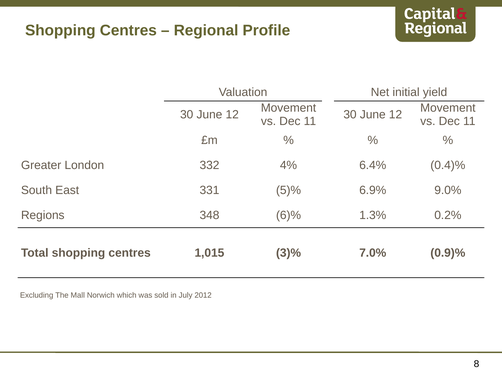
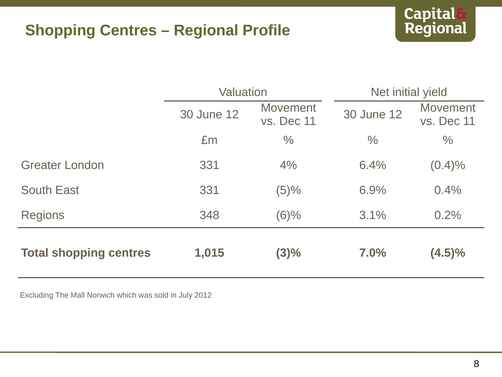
London 332: 332 -> 331 (209, 165)
9.0%: 9.0% -> 0.4% (448, 190)
1.3%: 1.3% -> 3.1% (373, 215)
0.9)%: 0.9)% -> 4.5)% (448, 253)
